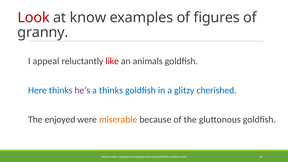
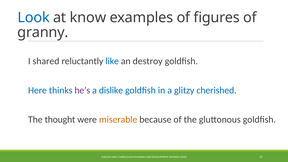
Look colour: red -> blue (34, 18)
appeal: appeal -> shared (46, 61)
like colour: red -> blue (112, 61)
animals: animals -> destroy (148, 61)
a thinks: thinks -> dislike (111, 90)
enjoyed: enjoyed -> thought (60, 119)
